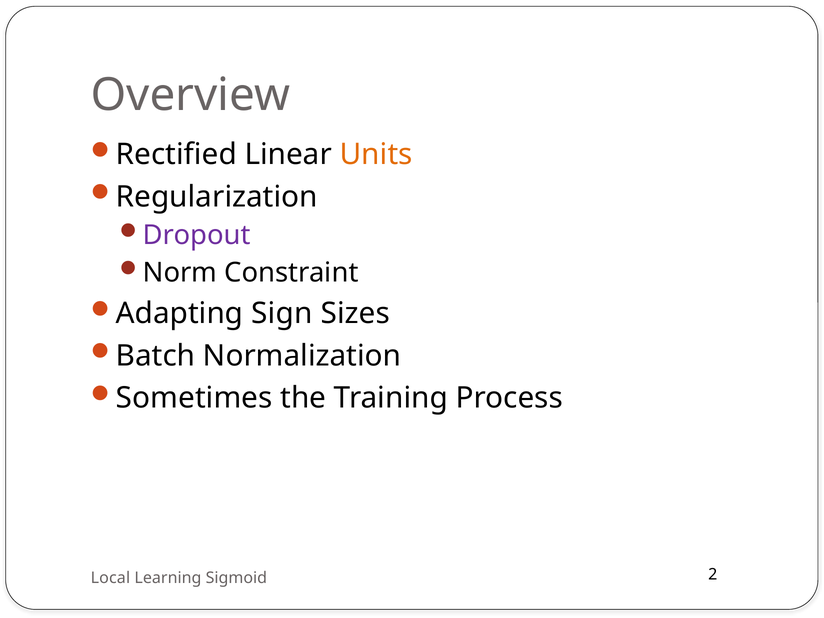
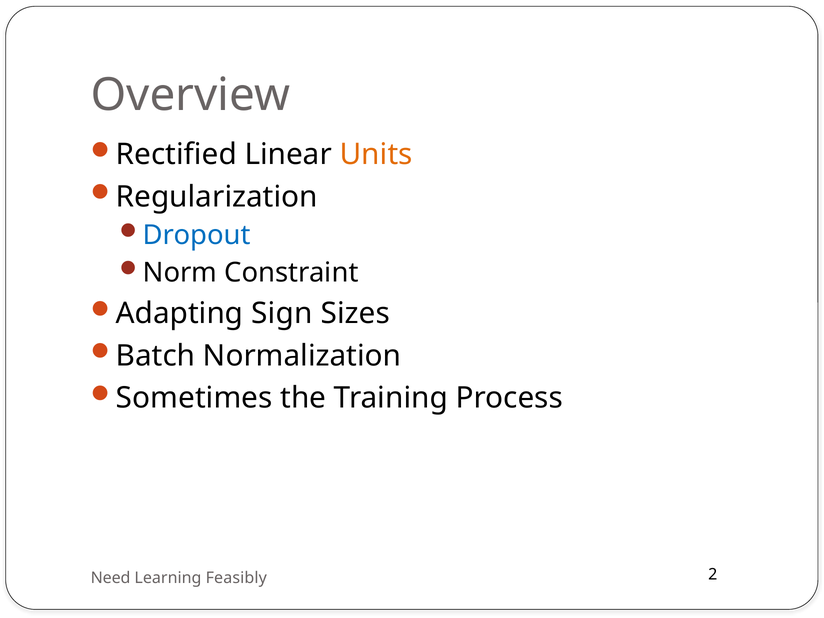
Dropout colour: purple -> blue (197, 235)
Local: Local -> Need (111, 578)
Sigmoid: Sigmoid -> Feasibly (236, 578)
